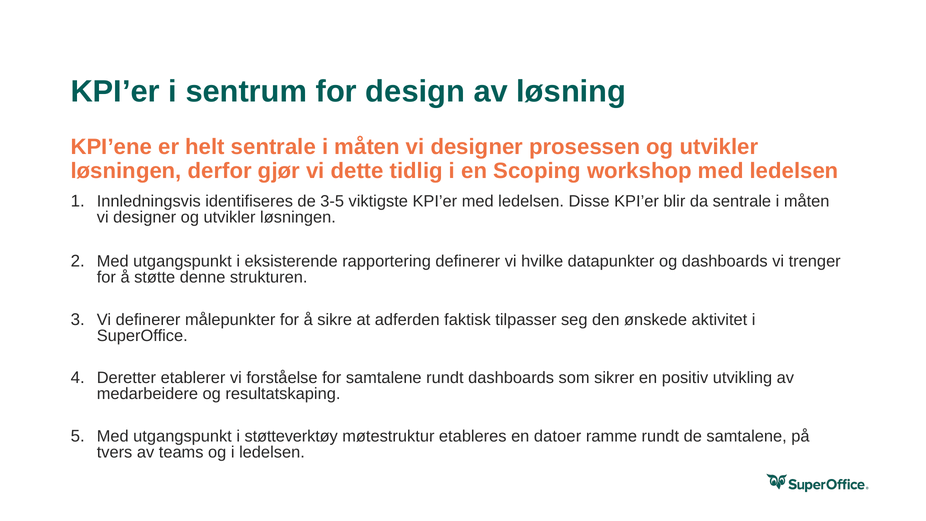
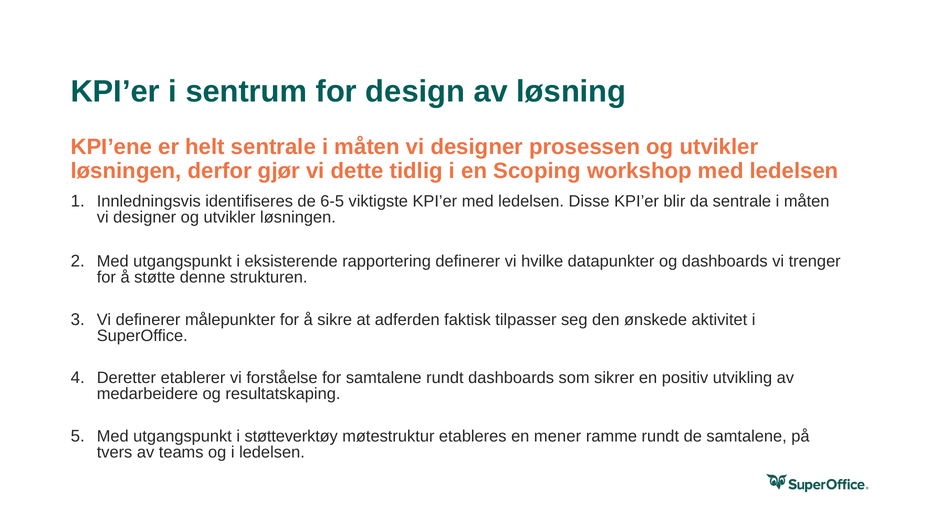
3-5: 3-5 -> 6-5 (332, 201)
datoer: datoer -> mener (558, 436)
